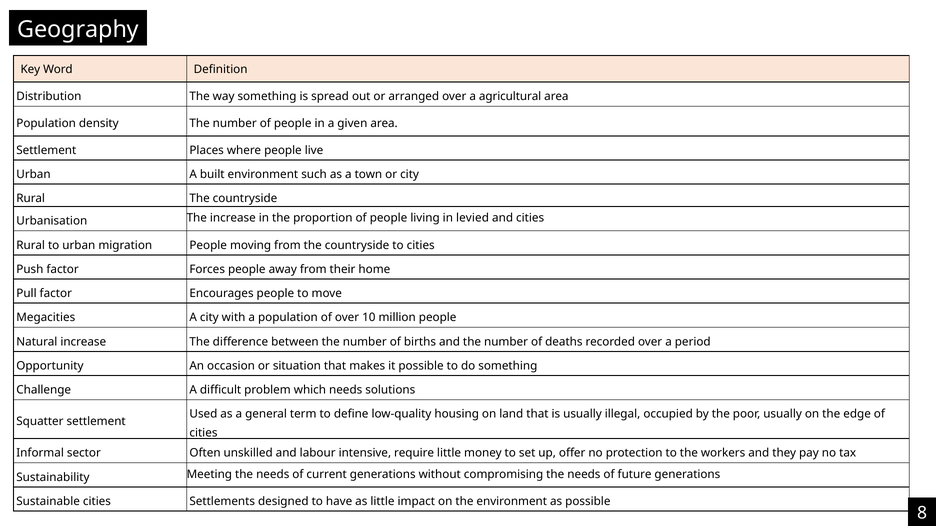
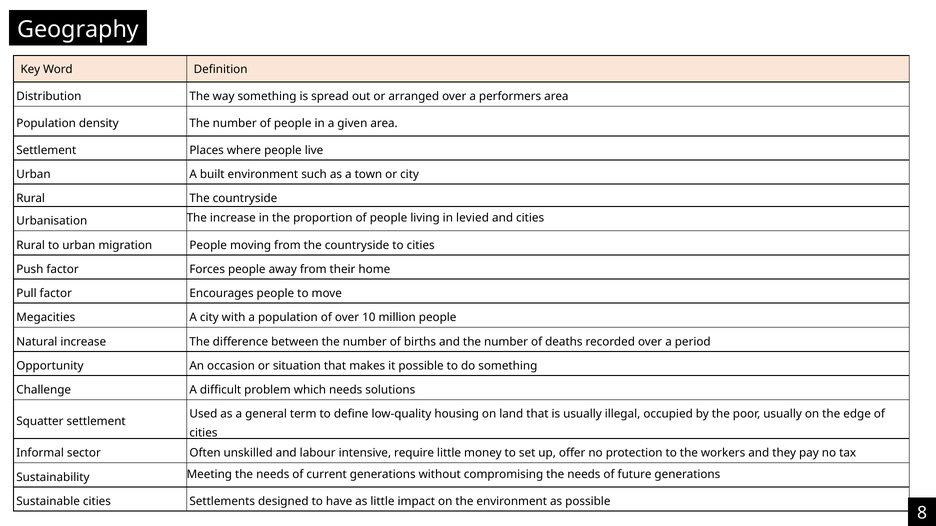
agricultural: agricultural -> performers (510, 97)
